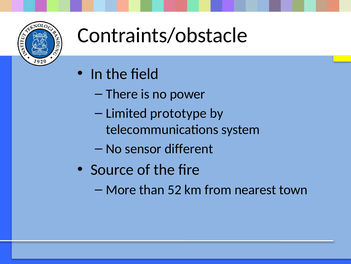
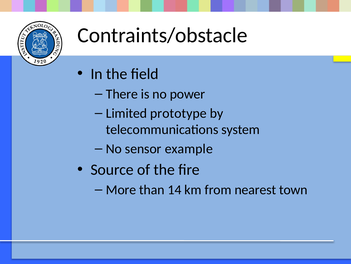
different: different -> example (189, 148)
52: 52 -> 14 (175, 189)
